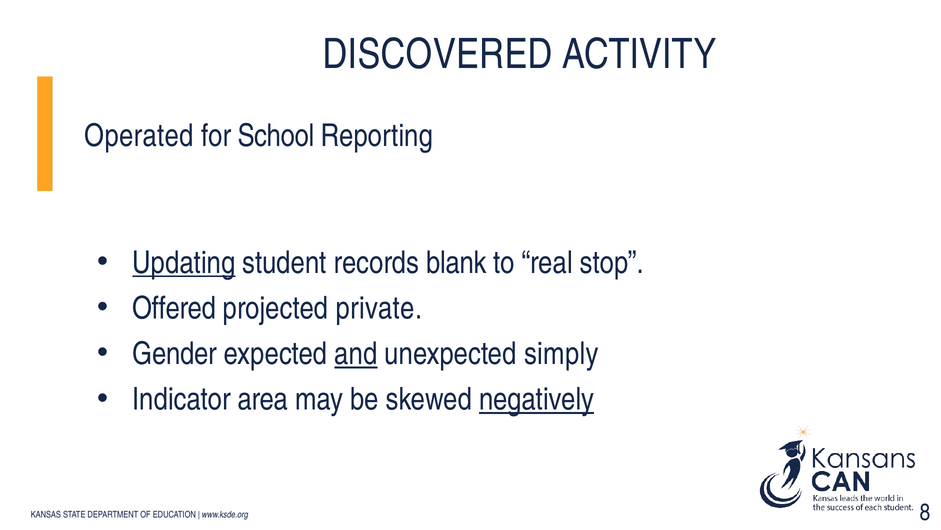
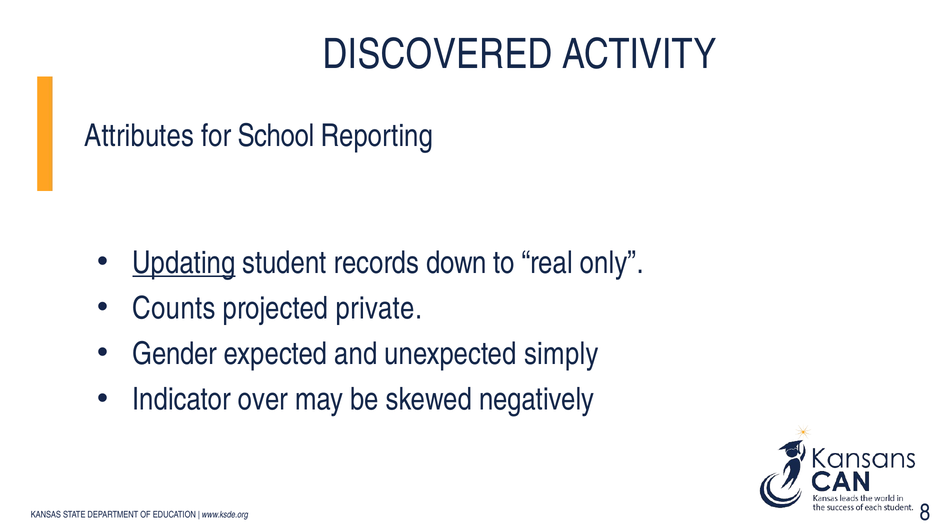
Operated: Operated -> Attributes (139, 136)
blank: blank -> down (456, 262)
stop: stop -> only (612, 262)
Offered: Offered -> Counts (174, 308)
and underline: present -> none (356, 353)
area: area -> over (263, 399)
negatively underline: present -> none (537, 399)
